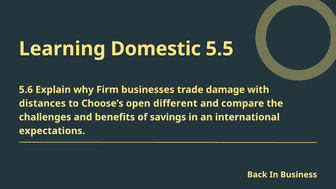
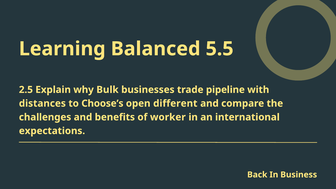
Domestic: Domestic -> Balanced (156, 49)
5.6: 5.6 -> 2.5 (26, 90)
Firm: Firm -> Bulk (107, 90)
damage: damage -> pipeline (225, 90)
savings: savings -> worker (168, 117)
